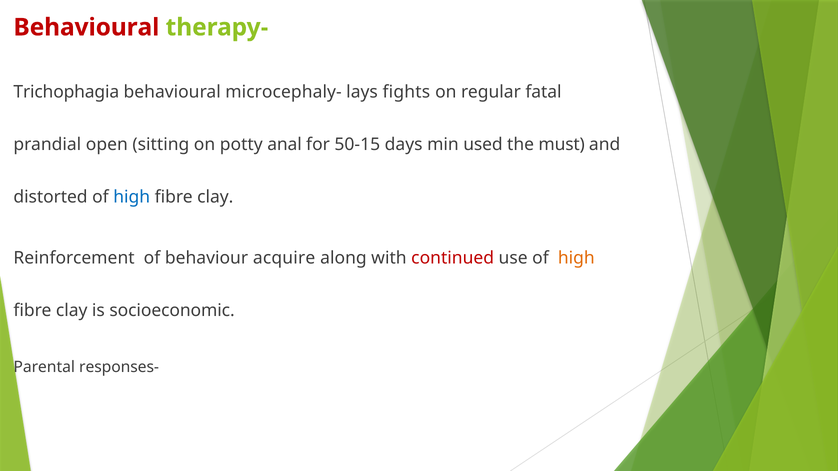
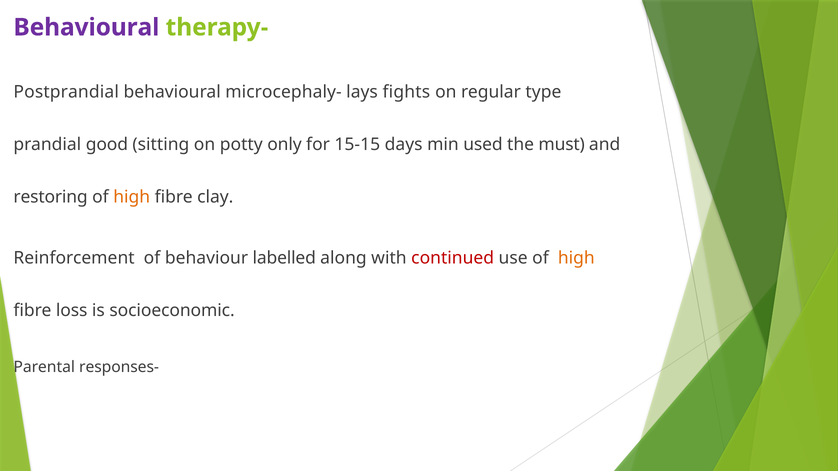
Behavioural colour: red -> purple (86, 27)
Trichophagia: Trichophagia -> Postprandial (66, 92)
fatal: fatal -> type (543, 92)
open: open -> good (107, 145)
anal: anal -> only (284, 145)
50-15: 50-15 -> 15-15 (357, 145)
distorted: distorted -> restoring (51, 197)
high colour: blue -> orange (132, 197)
acquire: acquire -> labelled (284, 258)
clay: clay -> loss (72, 311)
